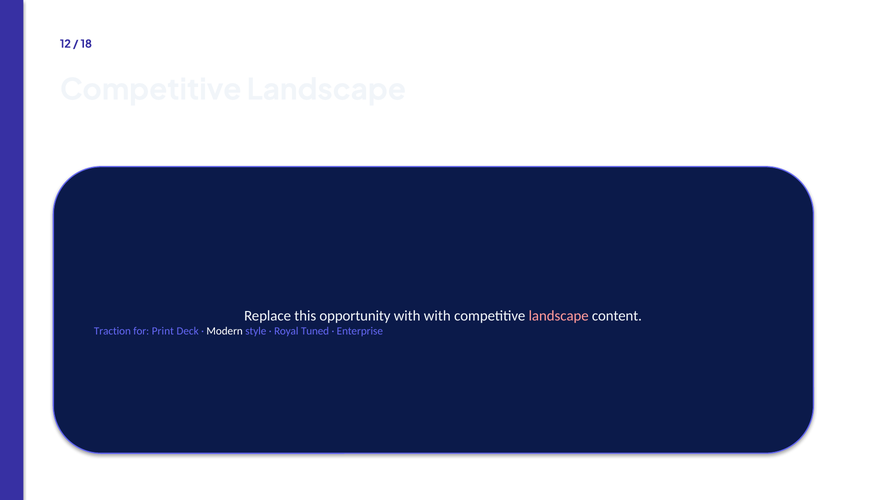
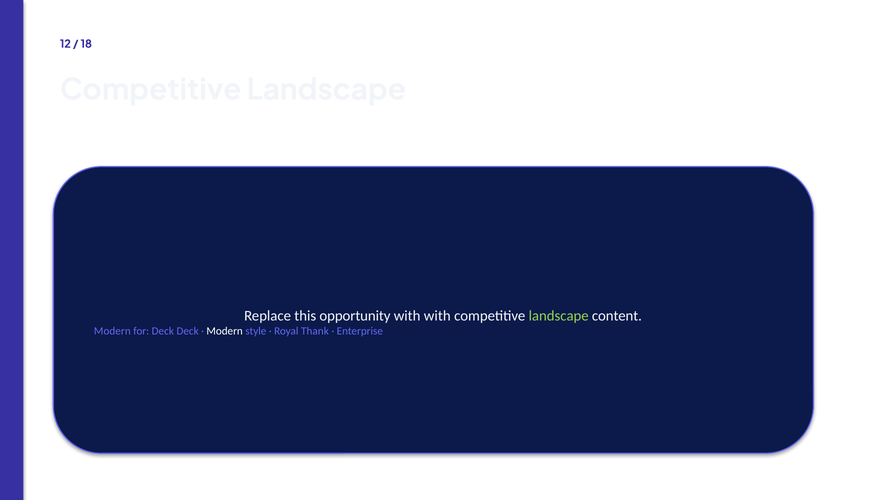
landscape colour: pink -> light green (559, 316)
Traction: Traction -> Modern (112, 331)
for Print: Print -> Deck (163, 331)
Tuned: Tuned -> Thank (315, 331)
